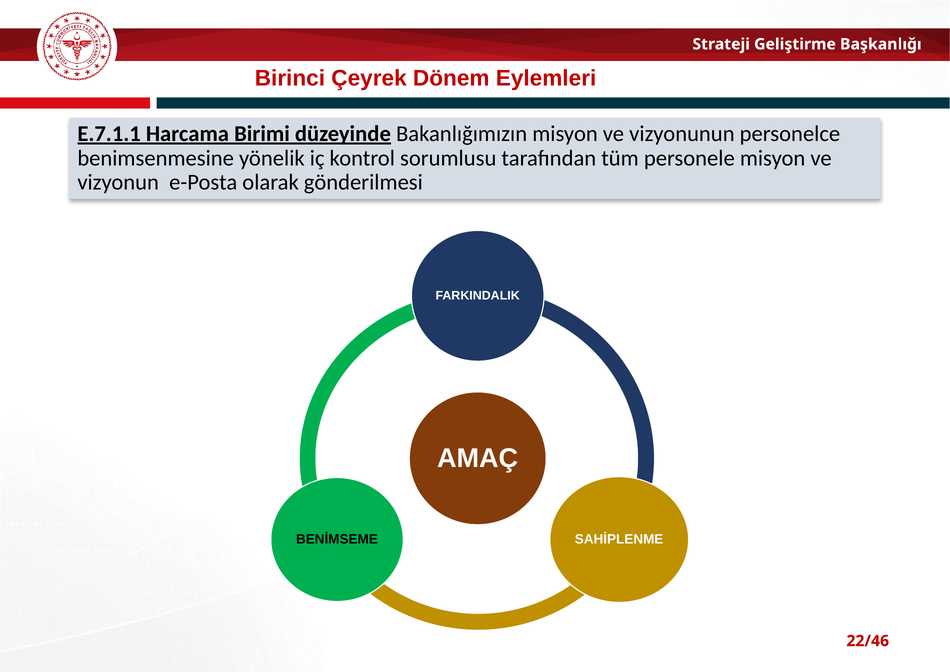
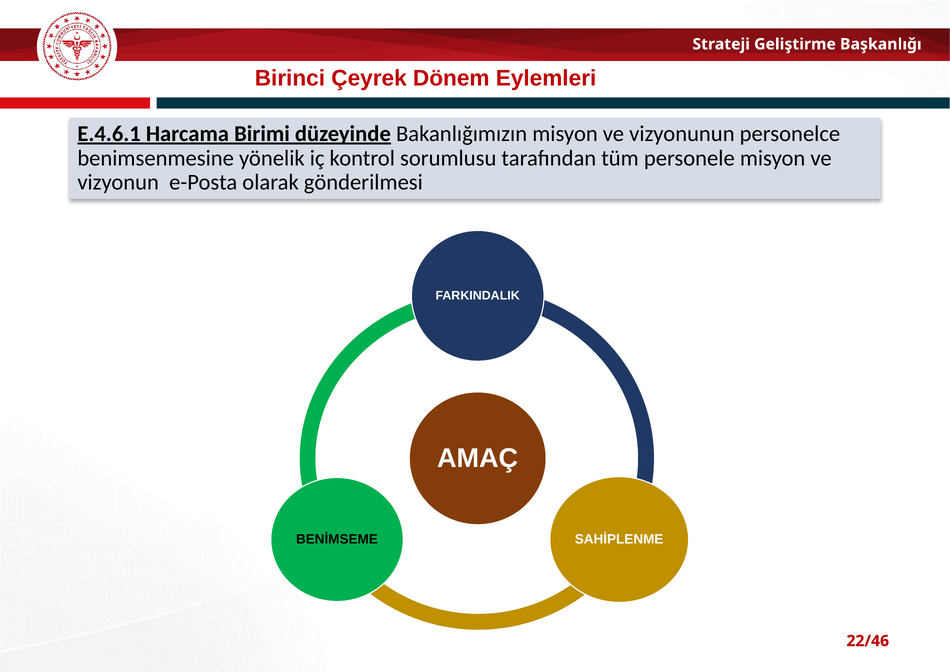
E.7.1.1: E.7.1.1 -> E.4.6.1 (109, 134)
